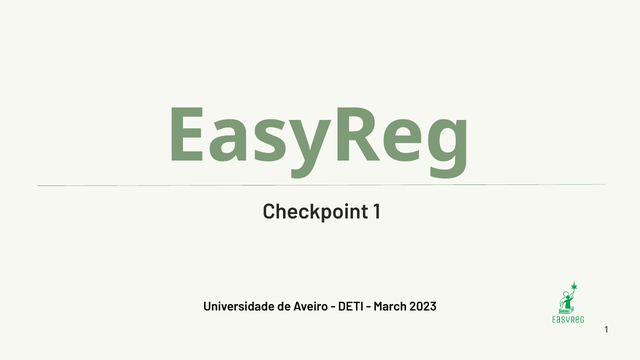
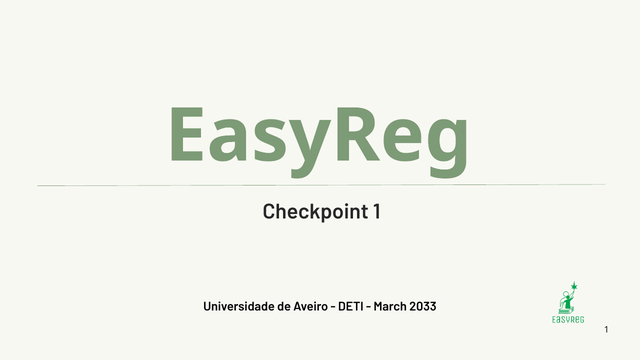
2023: 2023 -> 2033 (423, 307)
